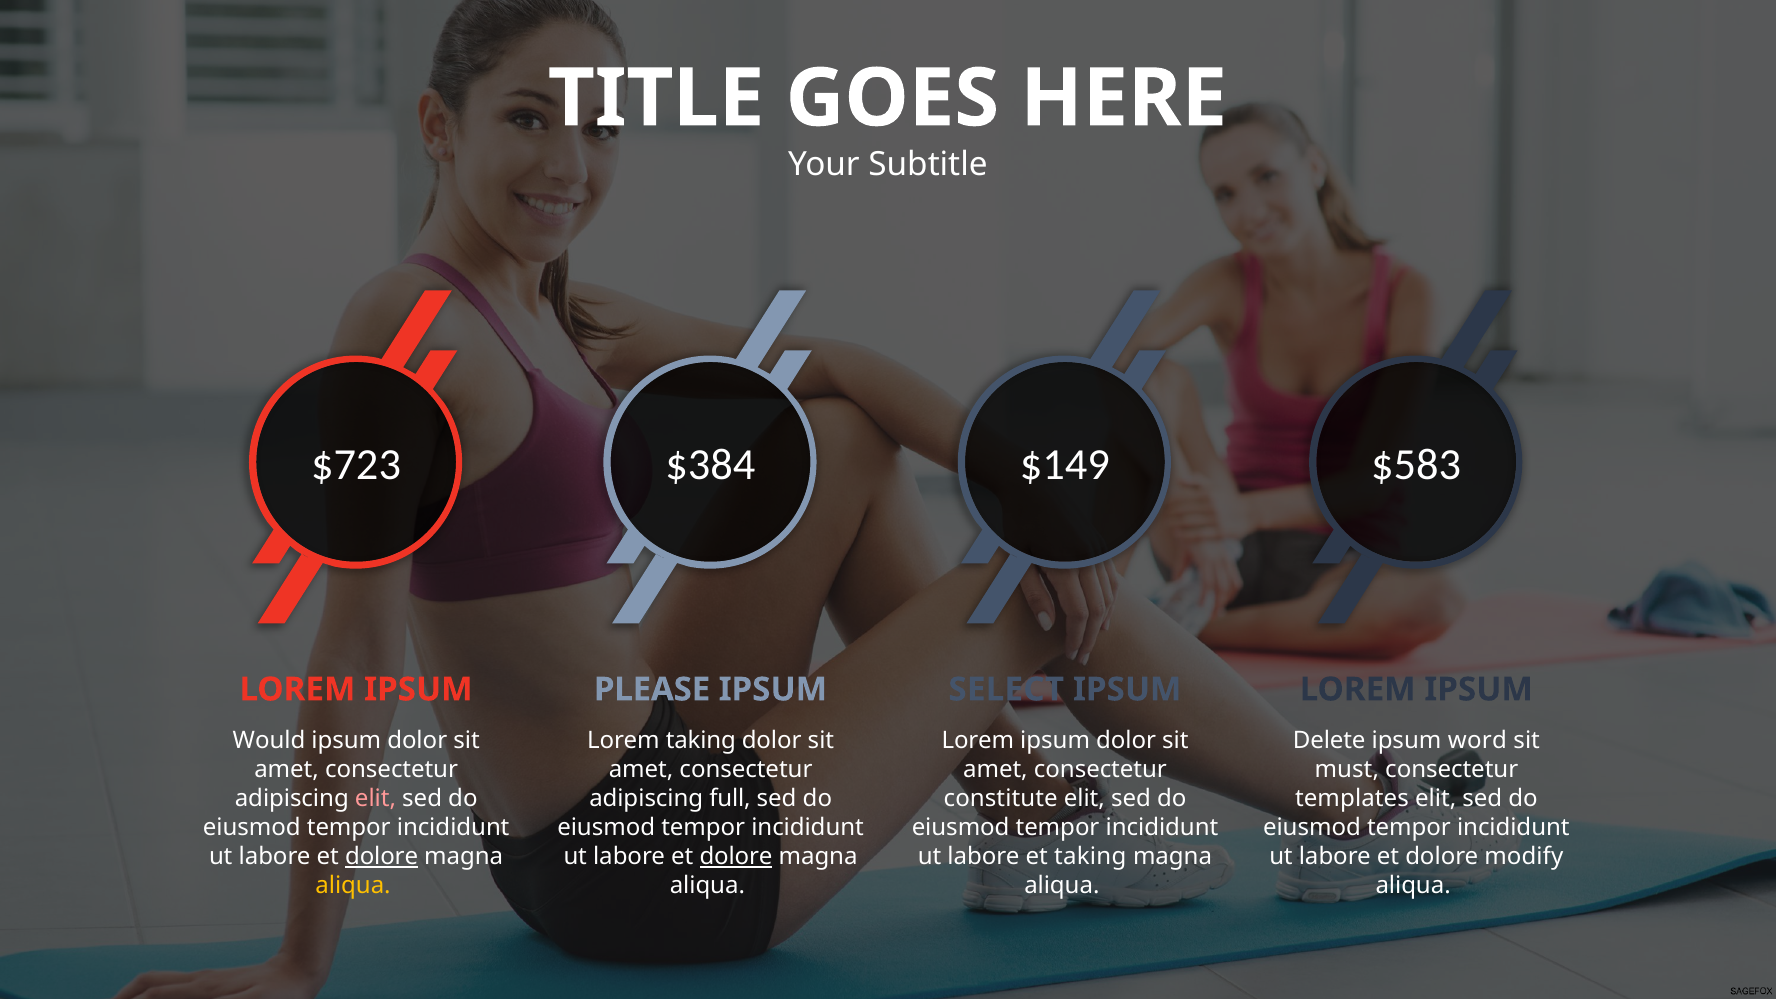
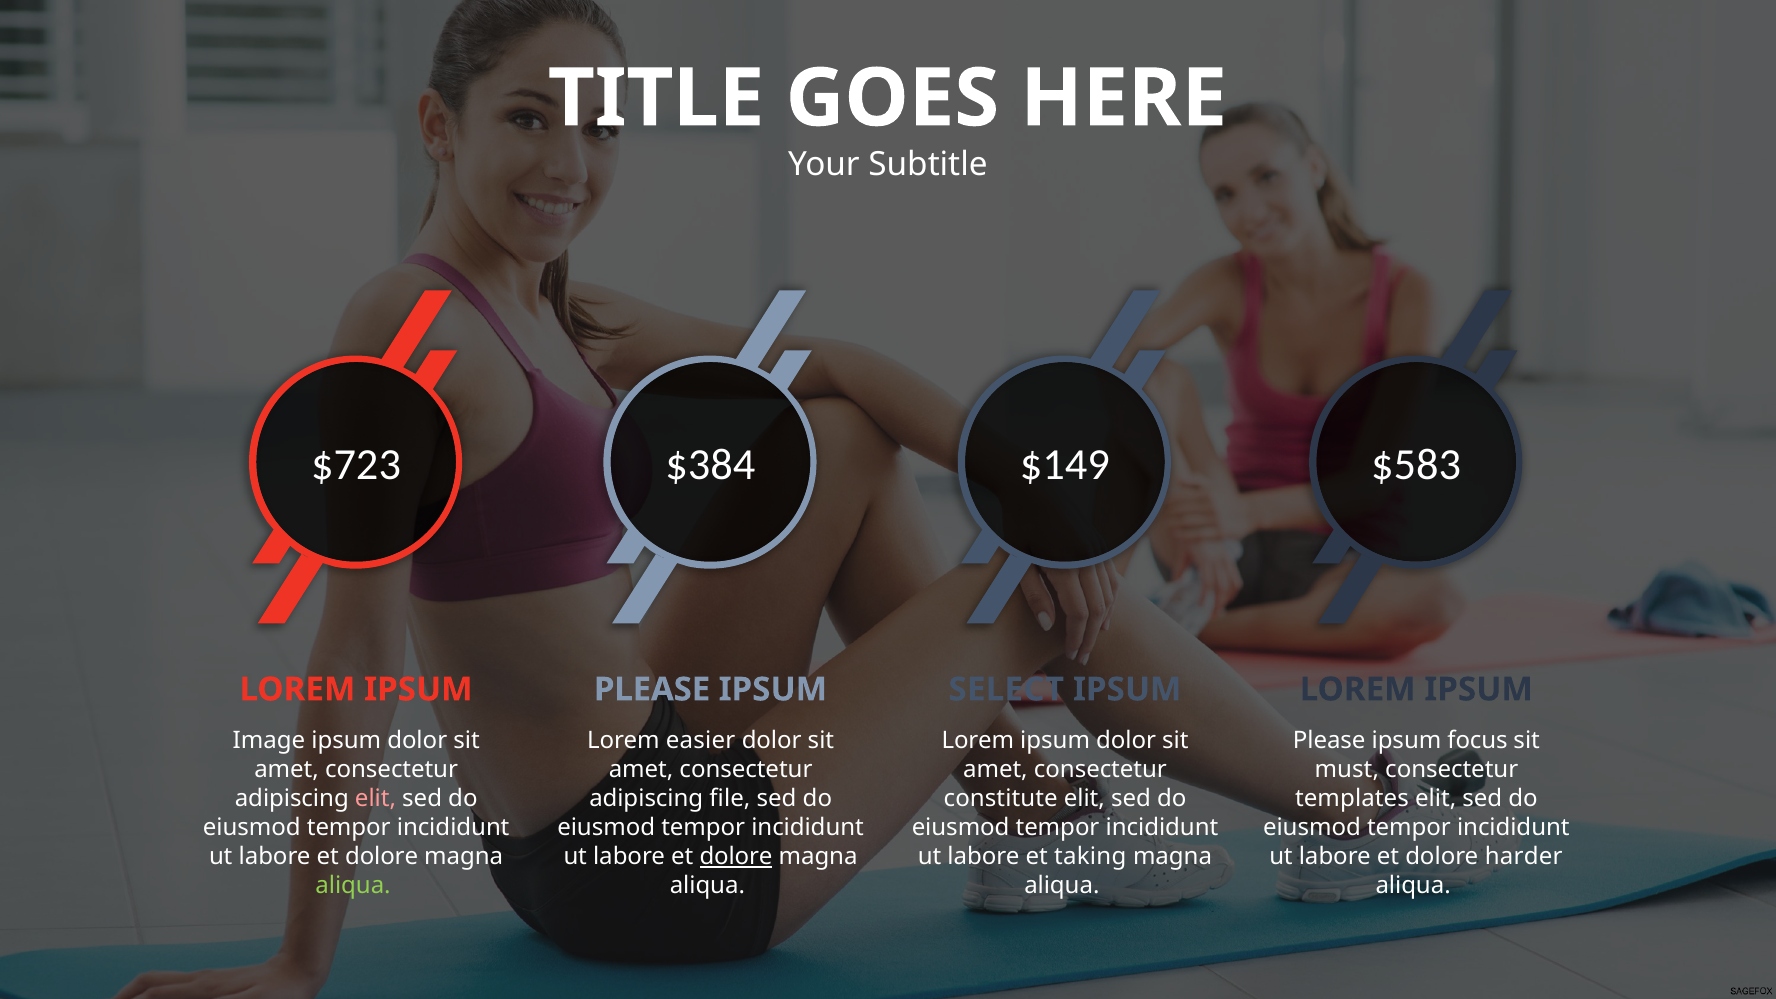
Would: Would -> Image (269, 741)
Lorem taking: taking -> easier (701, 741)
Delete: Delete -> Please (1329, 741)
word: word -> focus (1478, 741)
full: full -> file (730, 799)
dolore underline: present -> none (382, 857)
modify: modify -> harder (1524, 857)
aliqua colour: yellow -> light green (353, 885)
